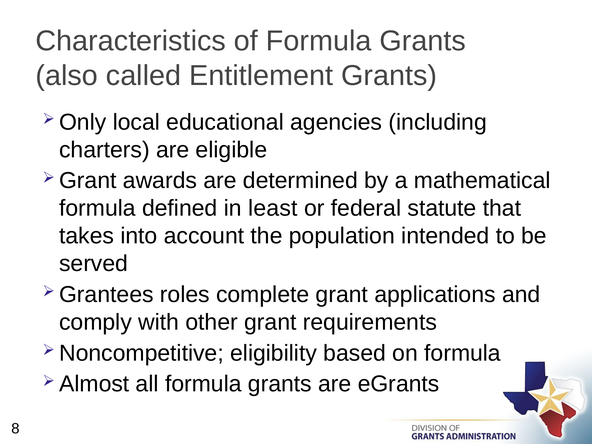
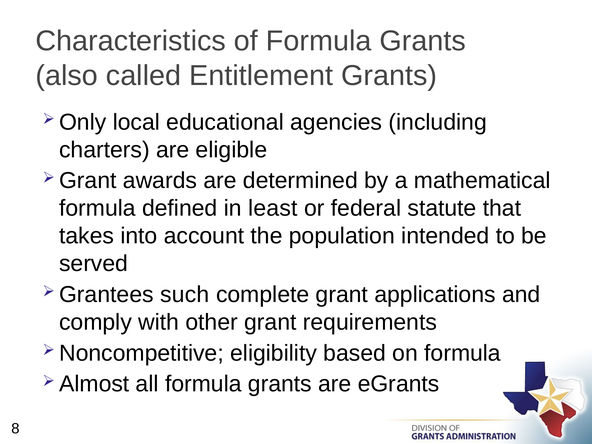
roles: roles -> such (185, 295)
